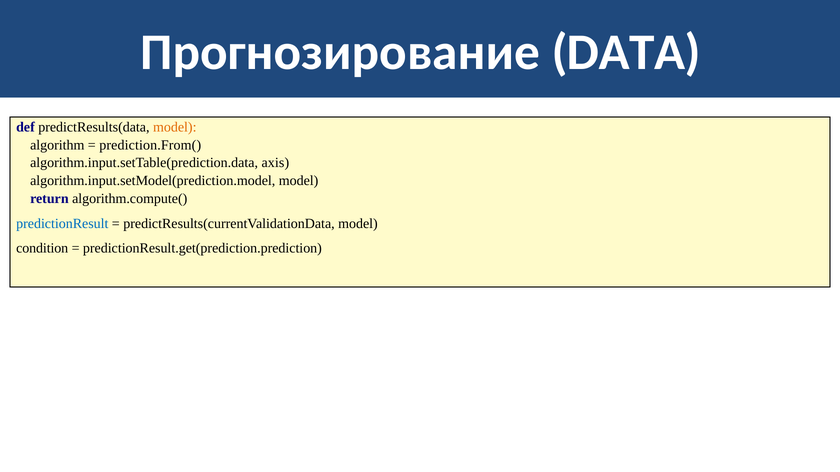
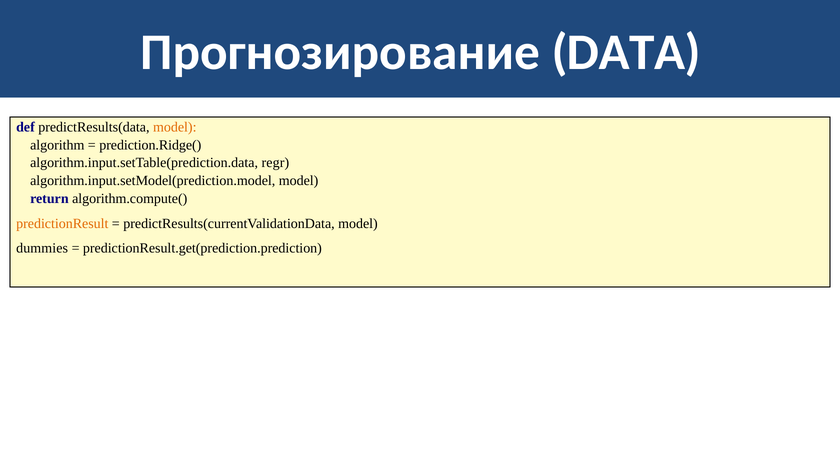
prediction.From(: prediction.From( -> prediction.Ridge( (150, 145)
axis: axis -> regr (275, 163)
predictionResult colour: blue -> orange (62, 224)
condition: condition -> dummies (42, 249)
